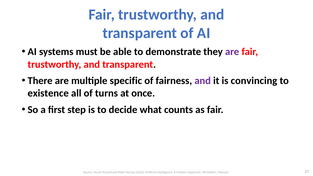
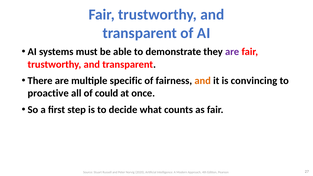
and colour: purple -> orange (203, 81)
existence: existence -> proactive (48, 93)
turns: turns -> could (107, 93)
